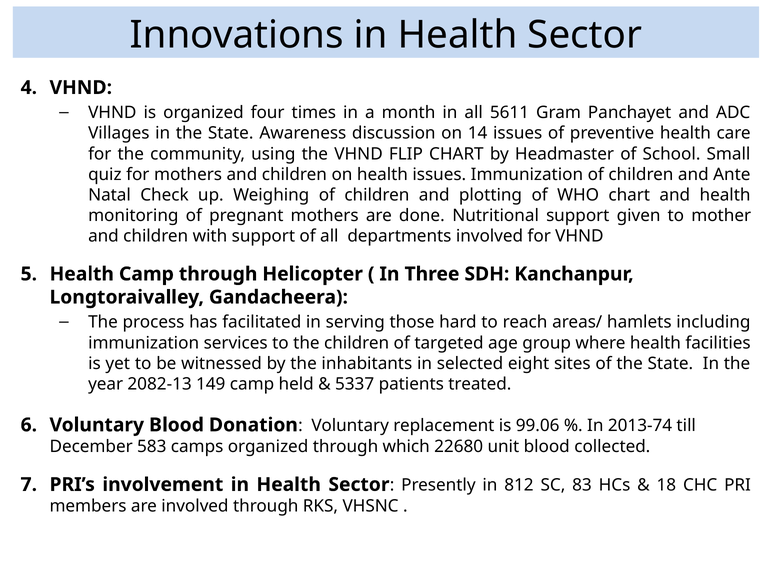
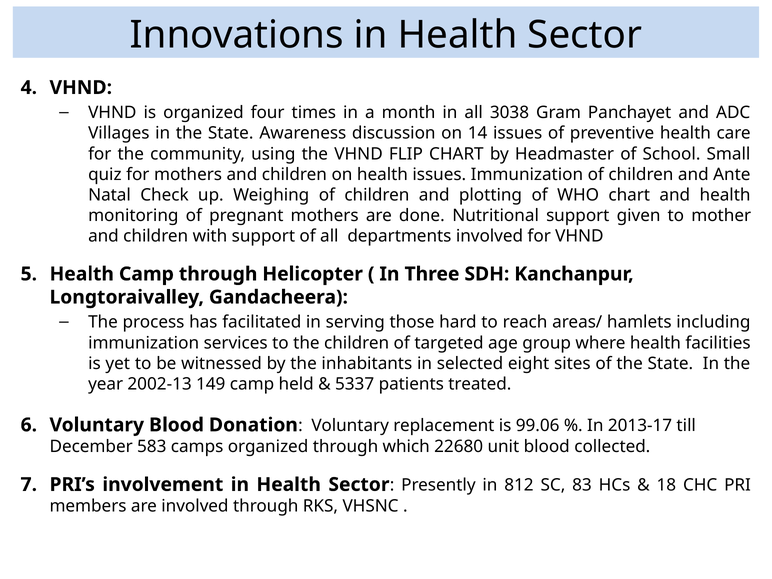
5611: 5611 -> 3038 (510, 113)
2082-13: 2082-13 -> 2002-13 (160, 384)
2013-74: 2013-74 -> 2013-17 (640, 426)
